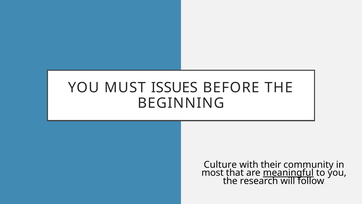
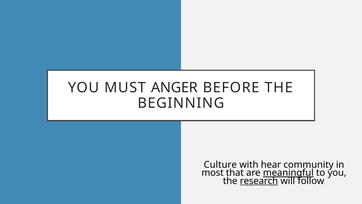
ISSUES: ISSUES -> ANGER (174, 87)
their: their -> hear (271, 164)
research underline: none -> present (259, 181)
